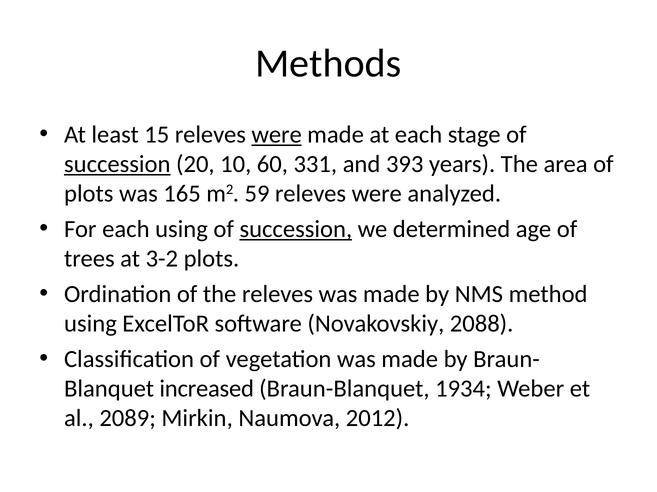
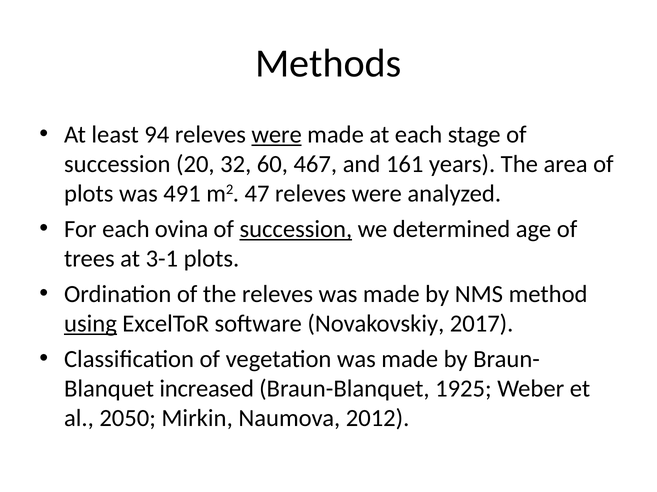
15: 15 -> 94 (157, 135)
succession underline: present -> none (117, 164)
10: 10 -> 32 (236, 164)
331: 331 -> 467 (315, 164)
393: 393 -> 161 (405, 164)
165: 165 -> 491 (182, 194)
59: 59 -> 47 (257, 194)
each using: using -> ovina (182, 229)
3-2: 3-2 -> 3-1 (162, 259)
using underline: none -> present (90, 324)
2088: 2088 -> 2017 (482, 324)
1934: 1934 -> 1925 (463, 389)
2089: 2089 -> 2050 (128, 419)
